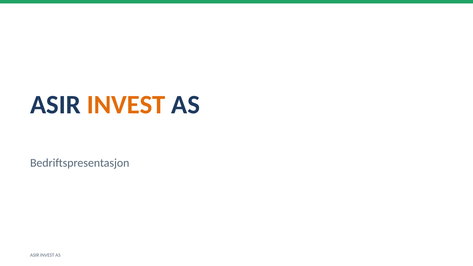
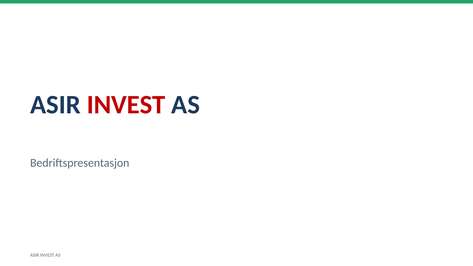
INVEST colour: orange -> red (126, 105)
